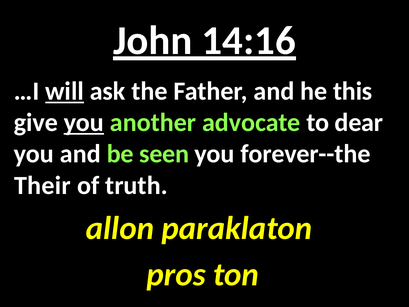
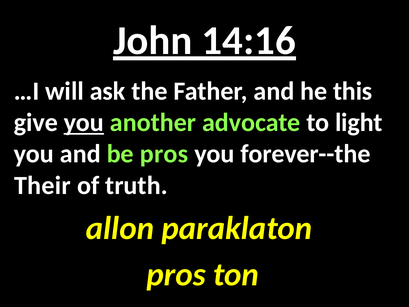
will underline: present -> none (65, 91)
dear: dear -> light (359, 122)
be seen: seen -> pros (164, 154)
